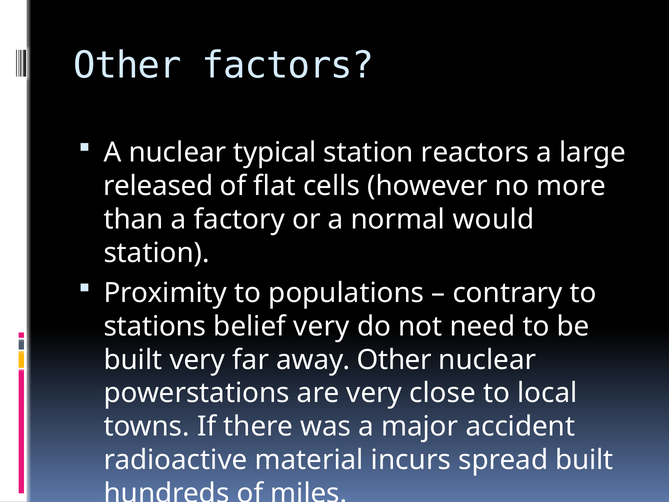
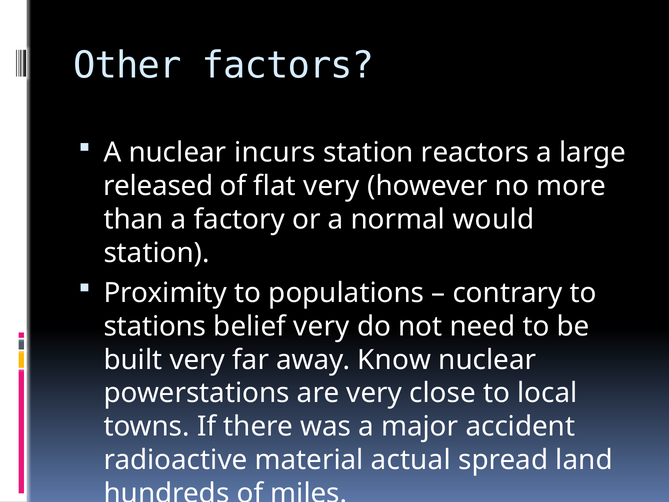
typical: typical -> incurs (275, 152)
flat cells: cells -> very (331, 186)
away Other: Other -> Know (394, 360)
incurs: incurs -> actual (411, 460)
spread built: built -> land (584, 460)
